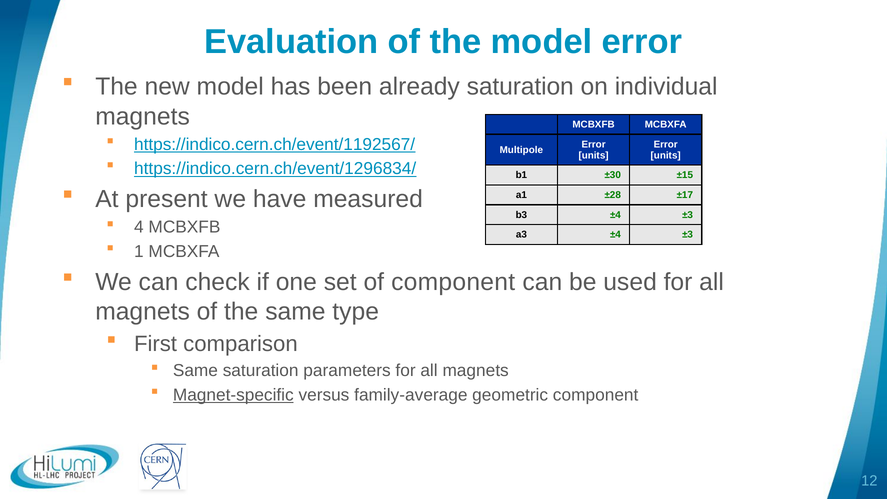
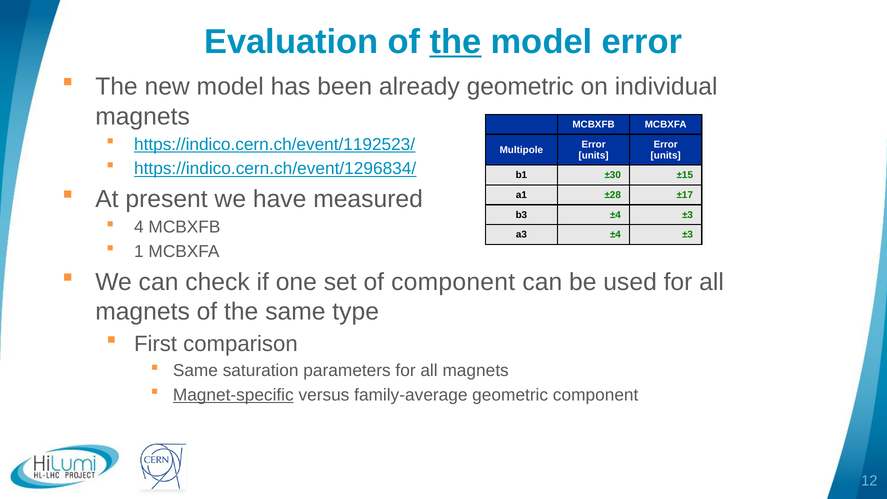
the underline: none -> present (456, 42)
already saturation: saturation -> geometric (520, 87)
https://indico.cern.ch/event/1192567/: https://indico.cern.ch/event/1192567/ -> https://indico.cern.ch/event/1192523/ (275, 144)
